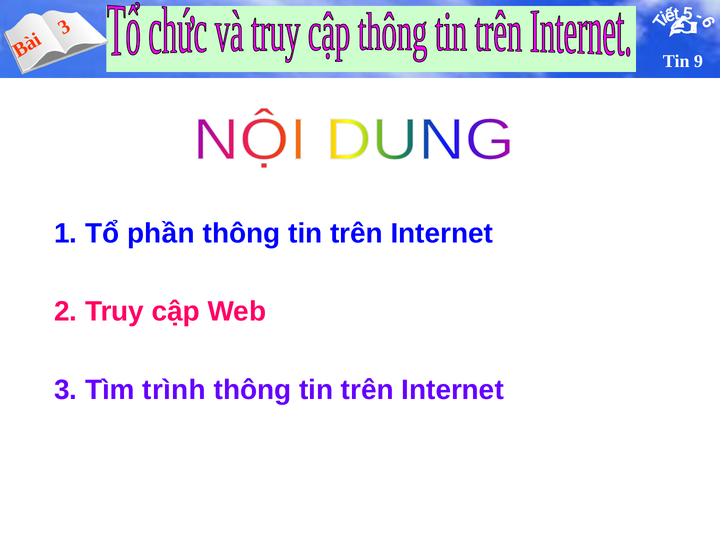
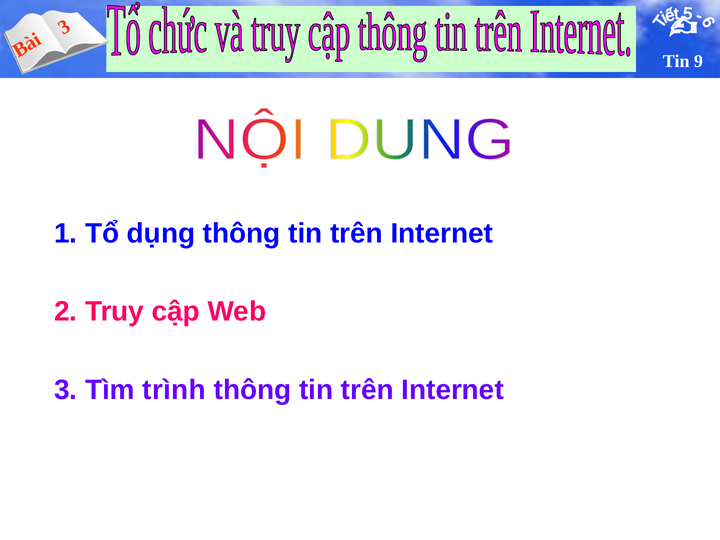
phần: phần -> dụng (161, 233)
